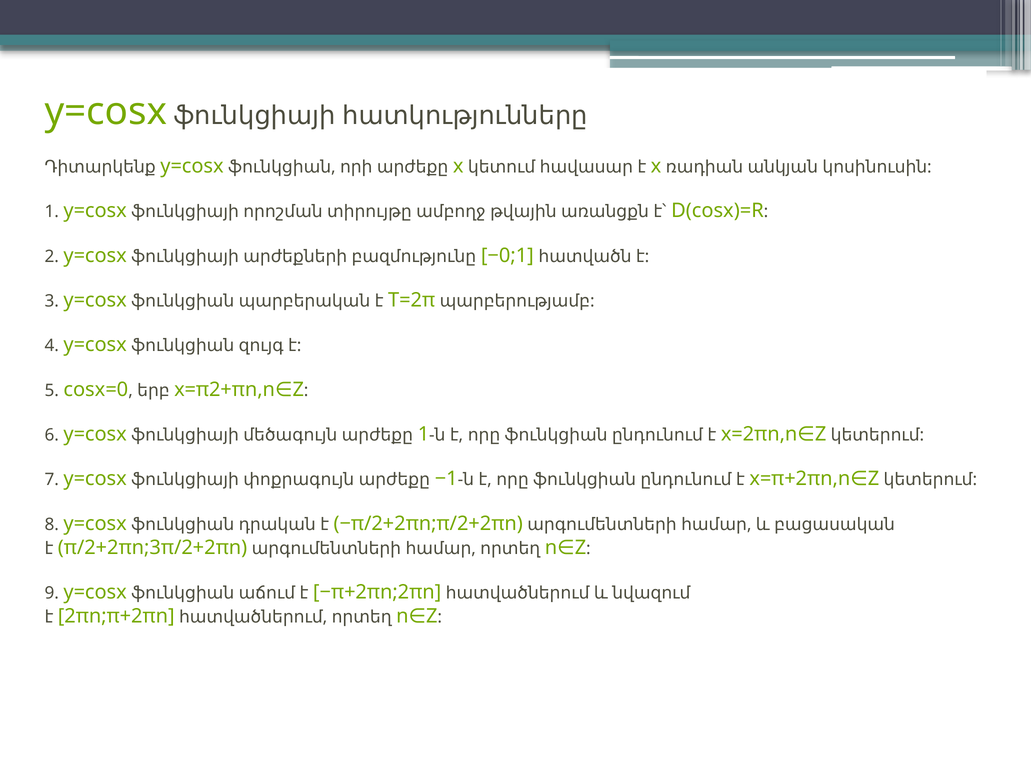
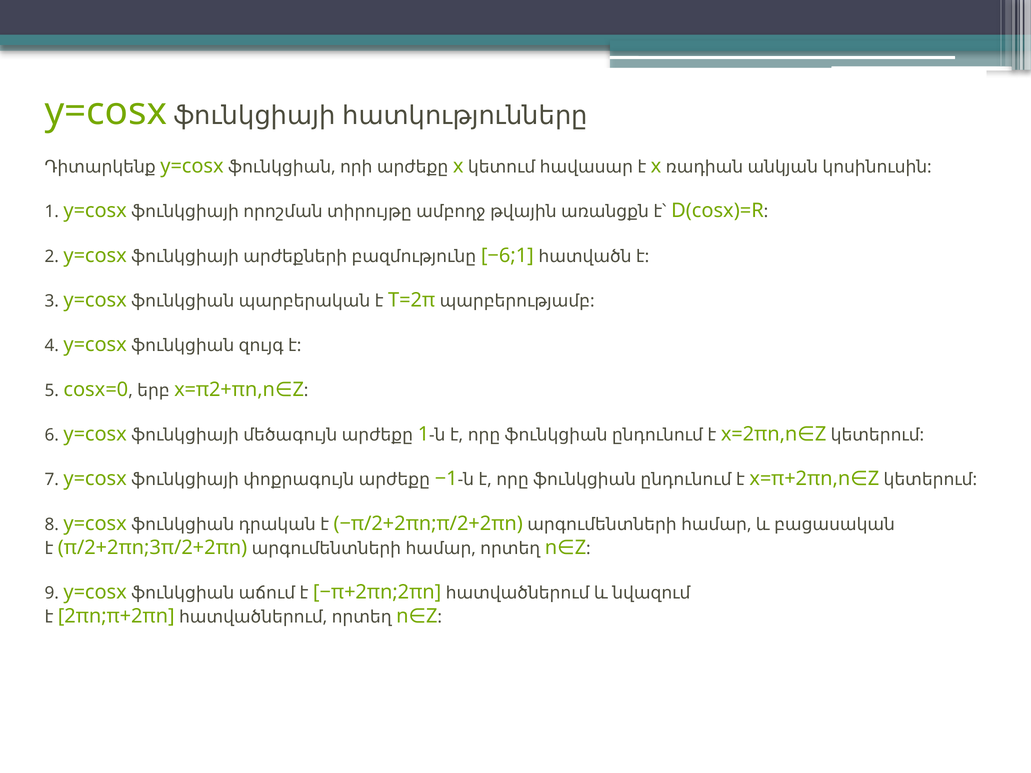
−0;1: −0;1 -> −6;1 (507, 256)
